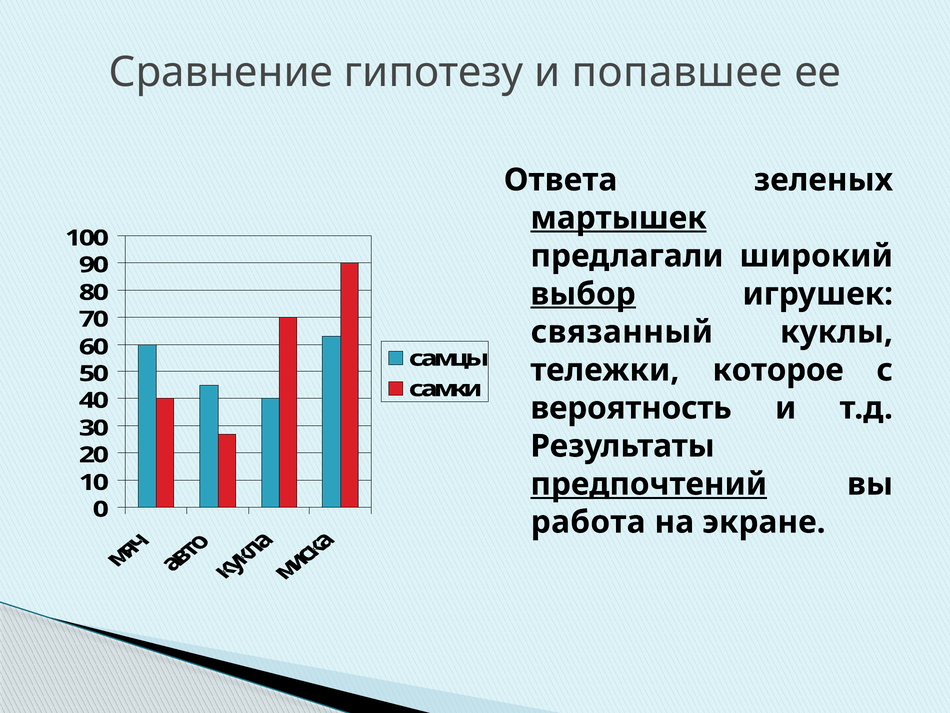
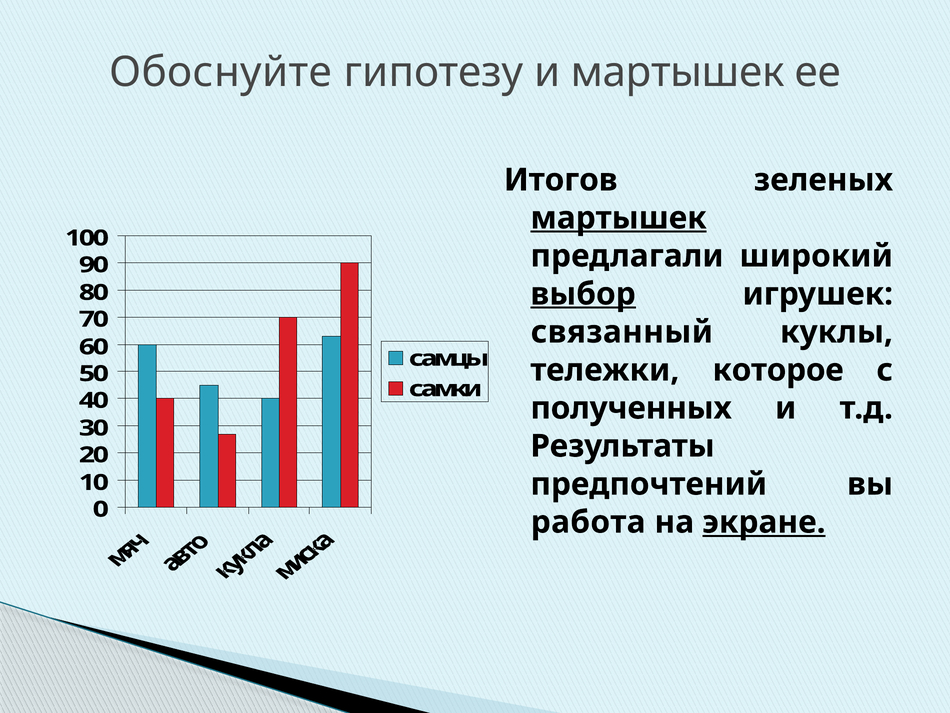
Сравнение: Сравнение -> Обоснуйте (221, 72)
и попавшее: попавшее -> мартышек (678, 72)
Ответа: Ответа -> Итогов (561, 180)
вероятность: вероятность -> полученных (631, 408)
предпочтений underline: present -> none (649, 484)
экране underline: none -> present (764, 522)
